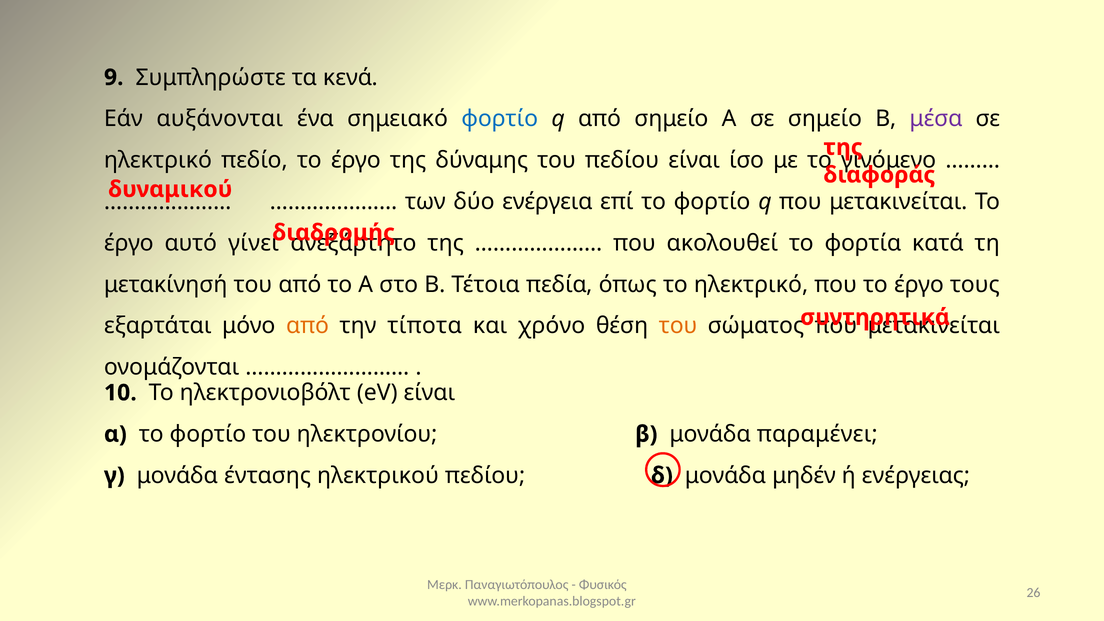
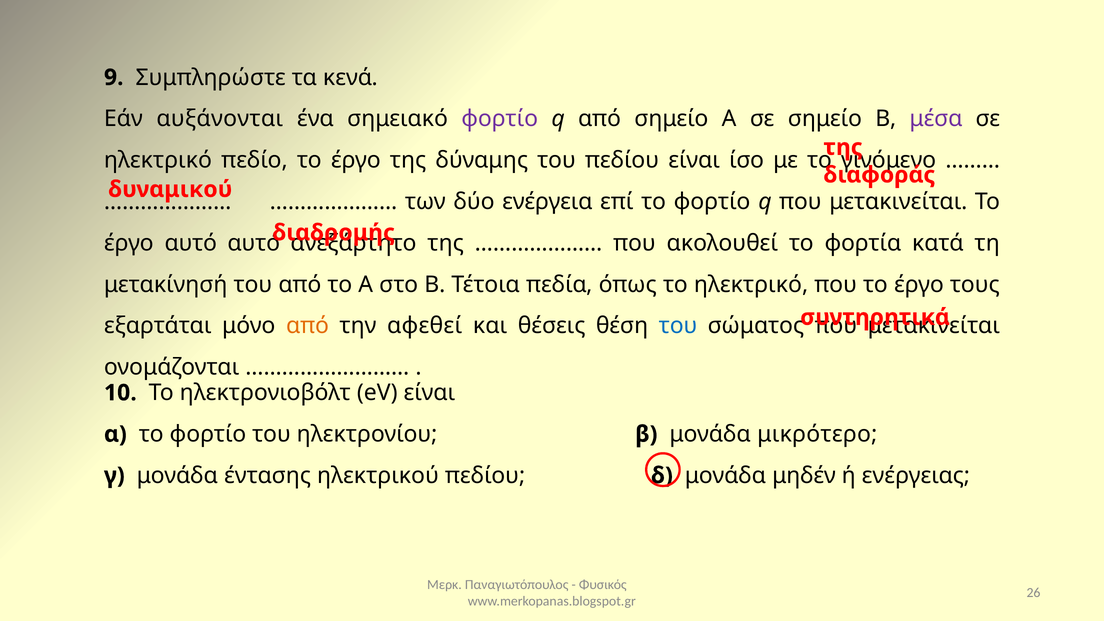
φορτίο colour: blue -> purple (500, 119)
αυτό γίνει: γίνει -> αυτό (254, 243)
τίποτα: τίποτα -> αφεθεί (425, 326)
χρόνο: χρόνο -> θέσεις (552, 326)
του colour: orange -> blue (678, 326)
παραμένει: παραμένει -> μικρότερο (817, 434)
